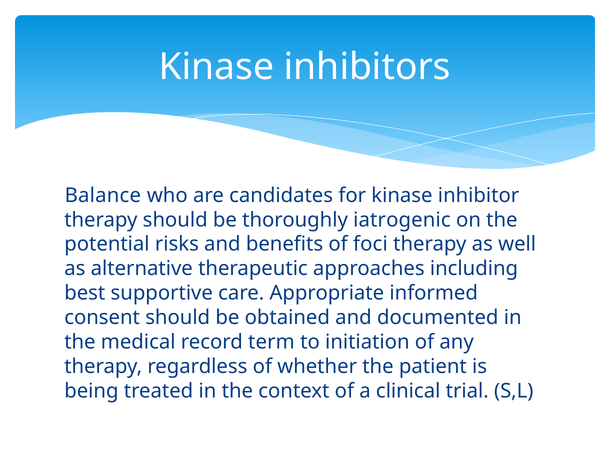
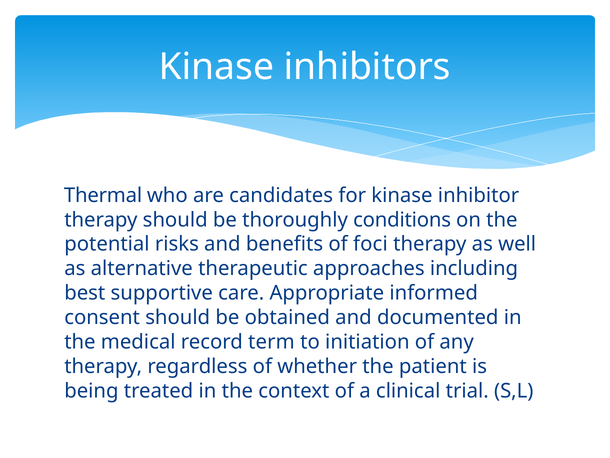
Balance: Balance -> Thermal (103, 195)
iatrogenic: iatrogenic -> conditions (402, 220)
